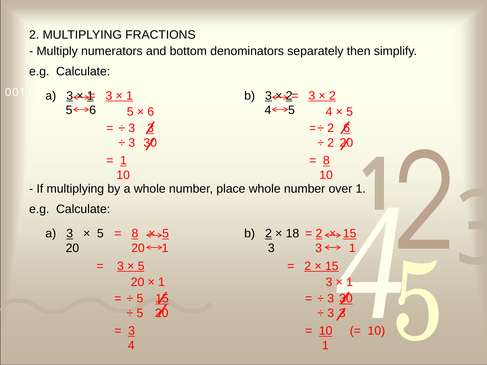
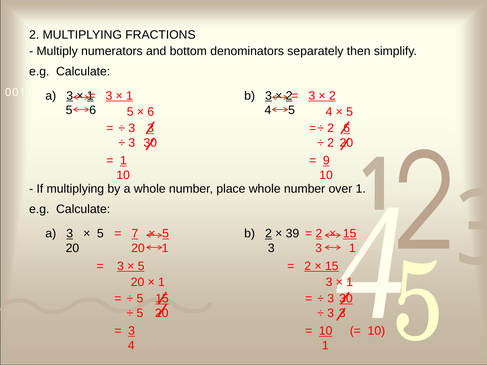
8: 8 -> 9 (326, 161)
8: 8 -> 7 (135, 234)
18: 18 -> 39 (292, 234)
